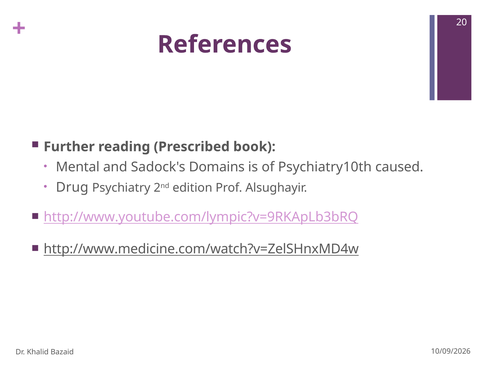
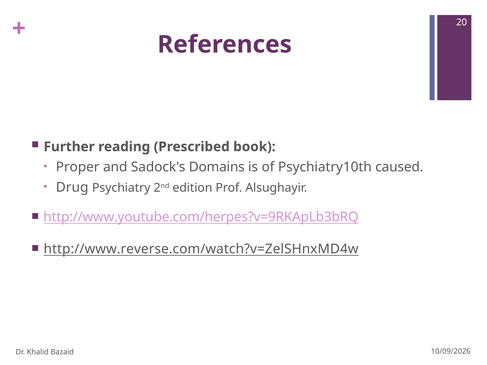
Mental: Mental -> Proper (78, 167)
http://www.youtube.com/lympic?v=9RKApLb3bRQ: http://www.youtube.com/lympic?v=9RKApLb3bRQ -> http://www.youtube.com/herpes?v=9RKApLb3bRQ (201, 217)
http://www.medicine.com/watch?v=ZelSHnxMD4w: http://www.medicine.com/watch?v=ZelSHnxMD4w -> http://www.reverse.com/watch?v=ZelSHnxMD4w (201, 249)
